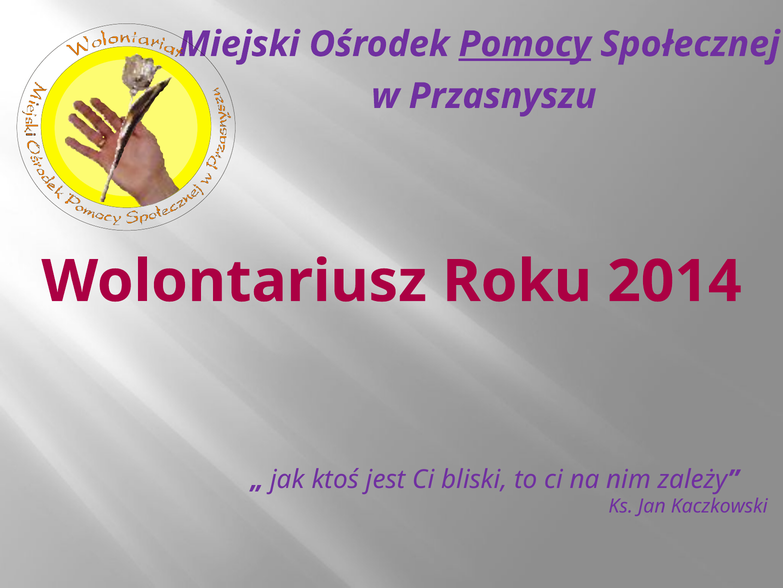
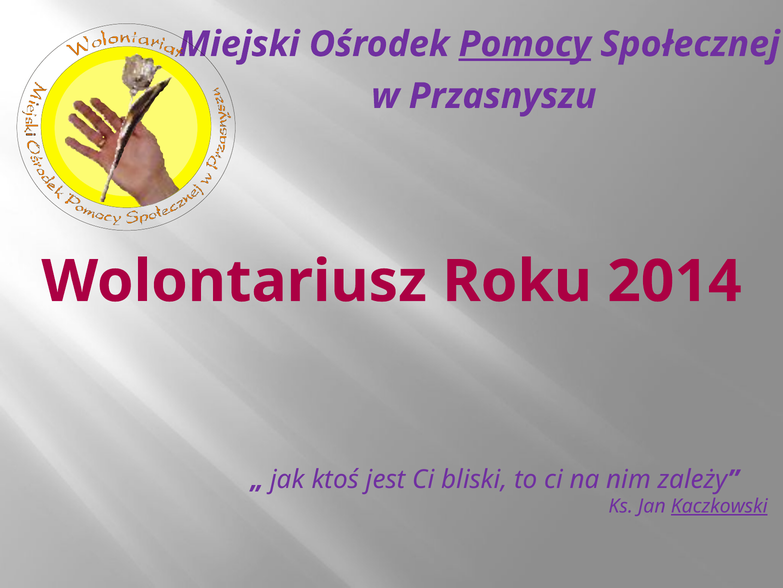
Kaczkowski underline: none -> present (719, 506)
